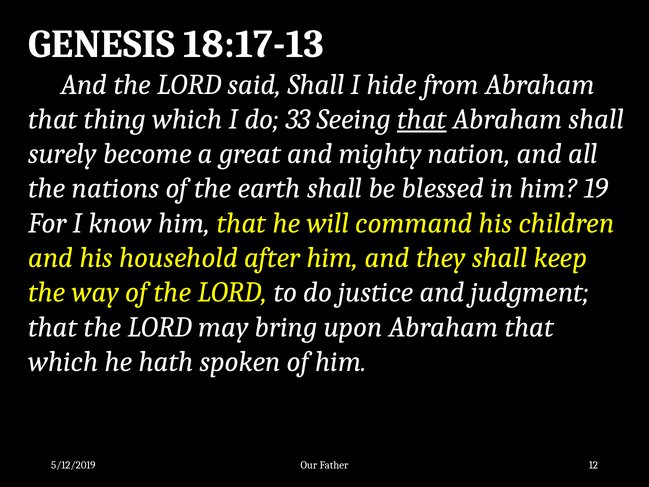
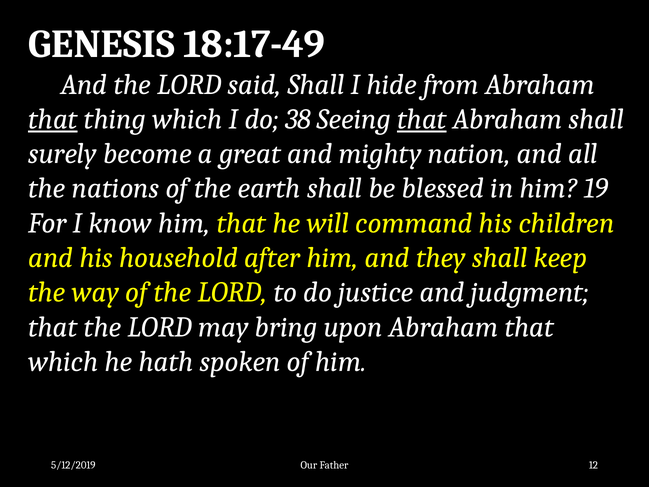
18:17-13: 18:17-13 -> 18:17-49 (254, 44)
that underline: none -> present (53, 119)
33: 33 -> 38 (298, 119)
